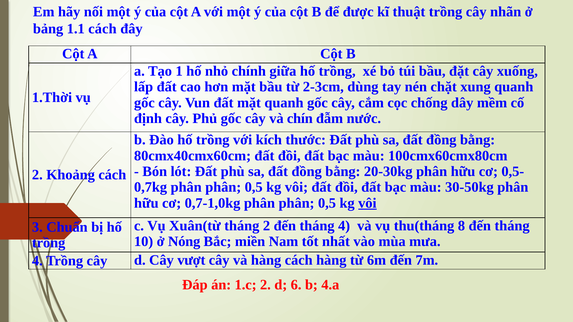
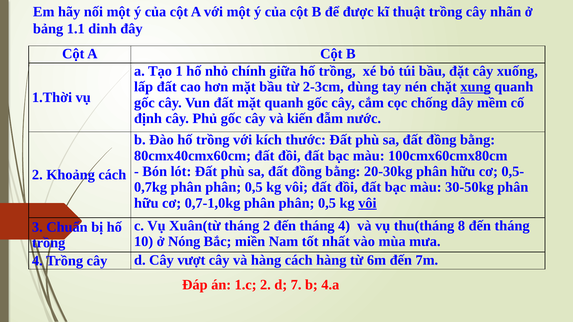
1.1 cách: cách -> dinh (102, 29)
xung underline: none -> present (476, 87)
chín: chín -> kiến (300, 119)
6: 6 -> 7 (296, 285)
